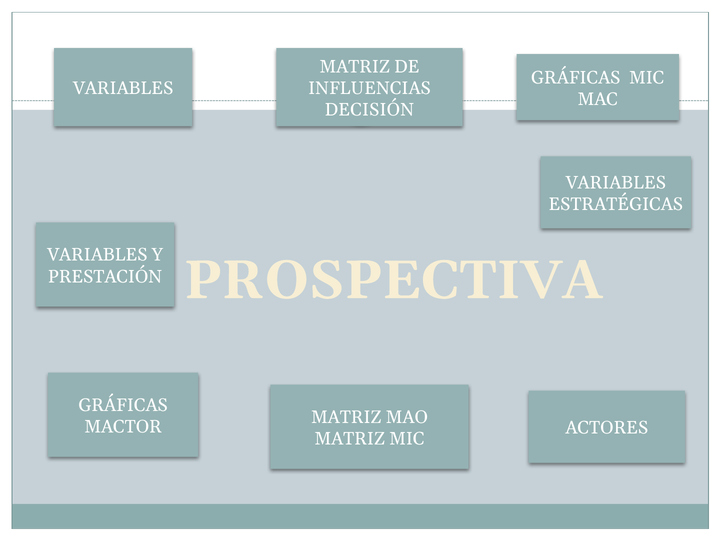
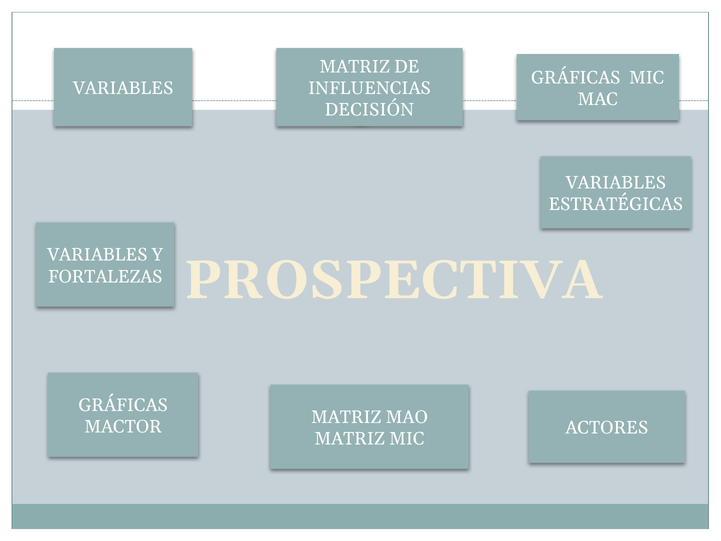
PRESTACIÓN: PRESTACIÓN -> FORTALEZAS (105, 276)
